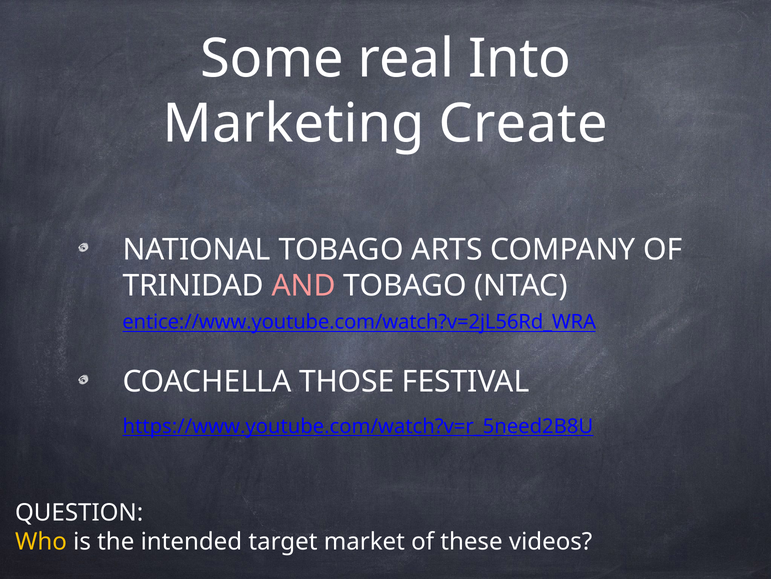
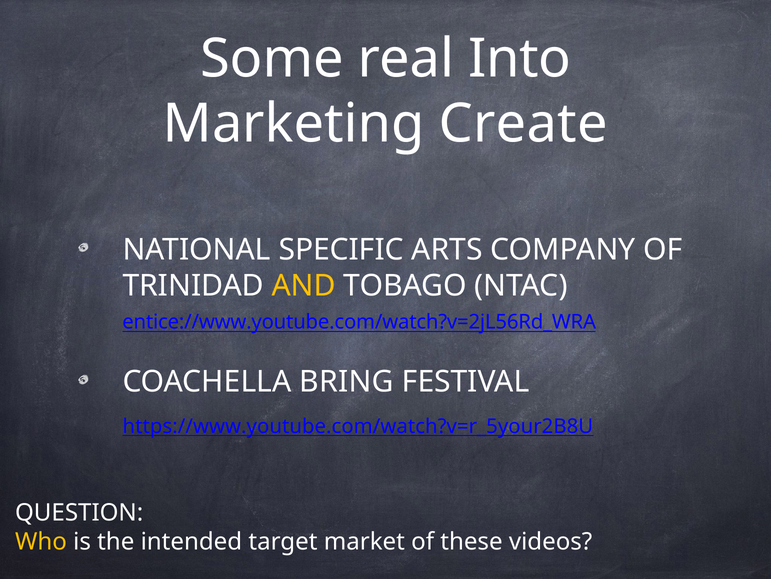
NATIONAL TOBAGO: TOBAGO -> SPECIFIC (341, 249)
AND colour: pink -> yellow (304, 285)
THOSE: THOSE -> BRING (346, 381)
https://www.youtube.com/watch?v=r_5need2B8U: https://www.youtube.com/watch?v=r_5need2B8U -> https://www.youtube.com/watch?v=r_5your2B8U (358, 426)
